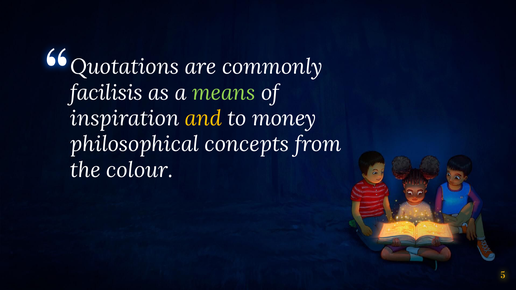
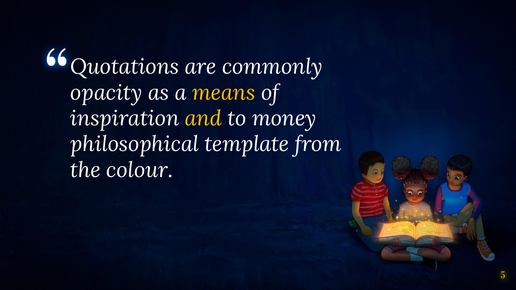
facilisis: facilisis -> opacity (106, 93)
means colour: light green -> yellow (224, 93)
concepts: concepts -> template (247, 144)
